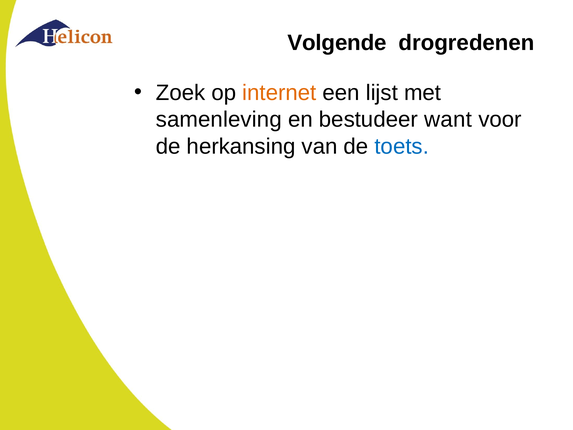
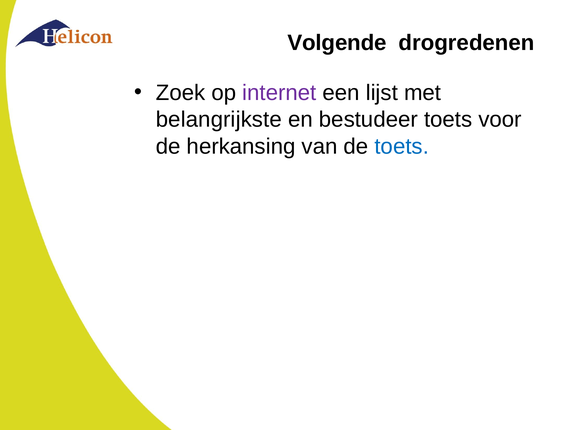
internet colour: orange -> purple (279, 93)
samenleving: samenleving -> belangrijkste (219, 120)
bestudeer want: want -> toets (448, 120)
